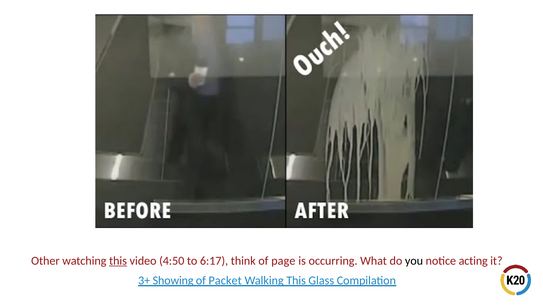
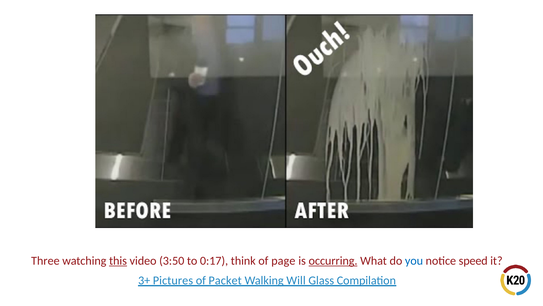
Other: Other -> Three (45, 260)
4:50: 4:50 -> 3:50 (172, 260)
6:17: 6:17 -> 0:17 (214, 260)
occurring underline: none -> present (333, 260)
you colour: black -> blue (414, 260)
acting: acting -> speed (473, 260)
Showing: Showing -> Pictures (173, 280)
Walking This: This -> Will (296, 280)
